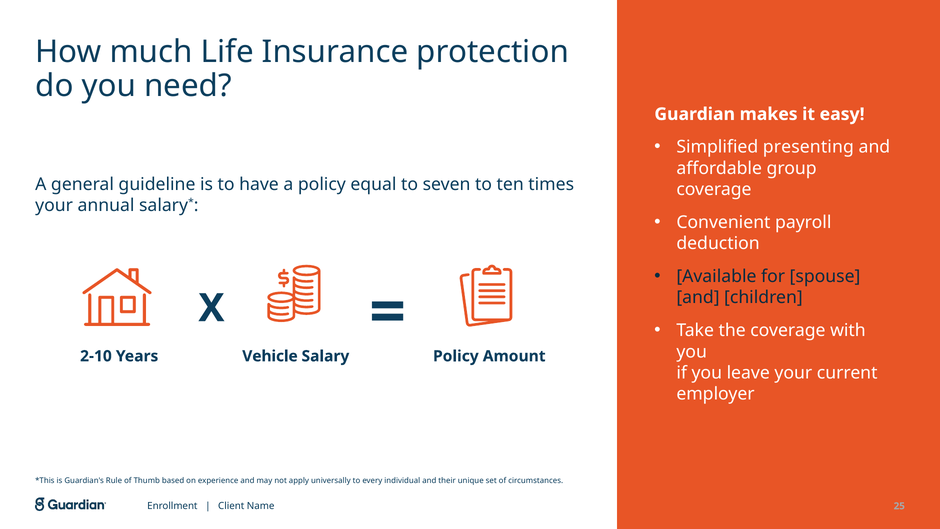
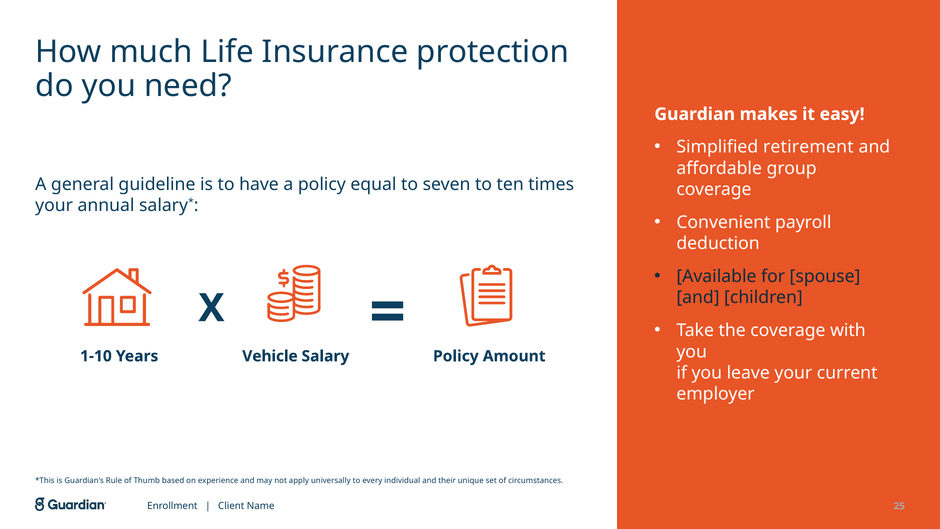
presenting: presenting -> retirement (808, 147)
2-10: 2-10 -> 1-10 (96, 356)
